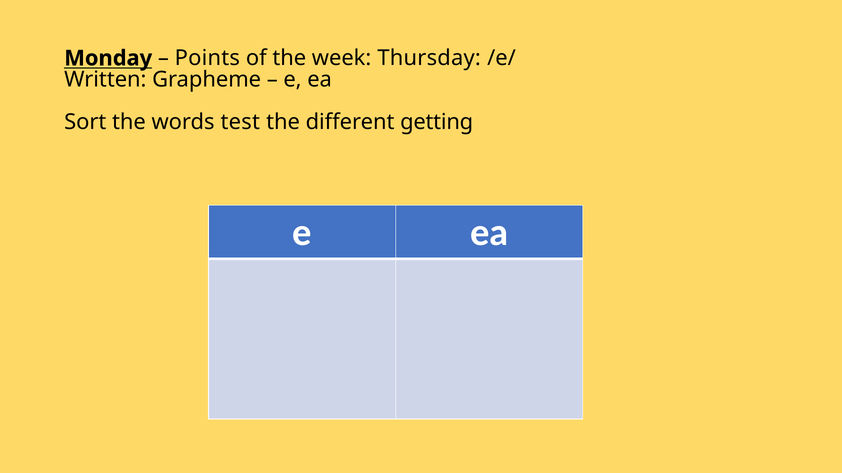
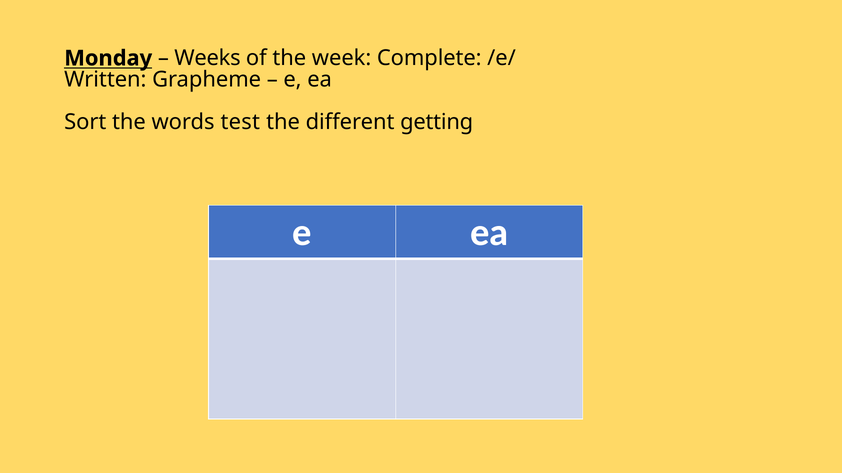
Points: Points -> Weeks (208, 58)
Thursday: Thursday -> Complete (429, 58)
